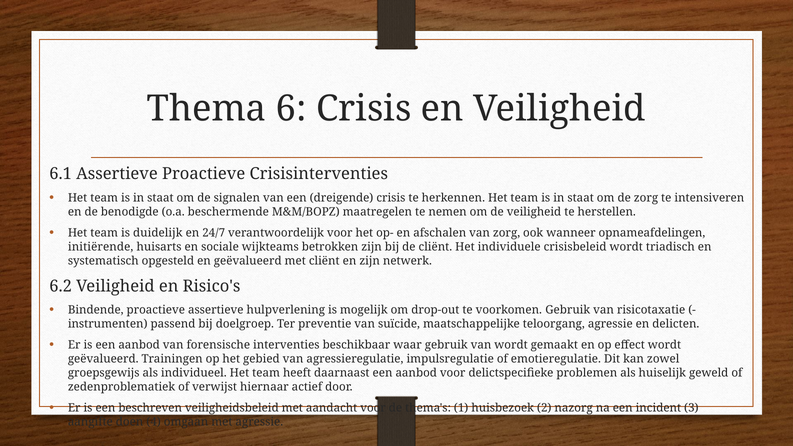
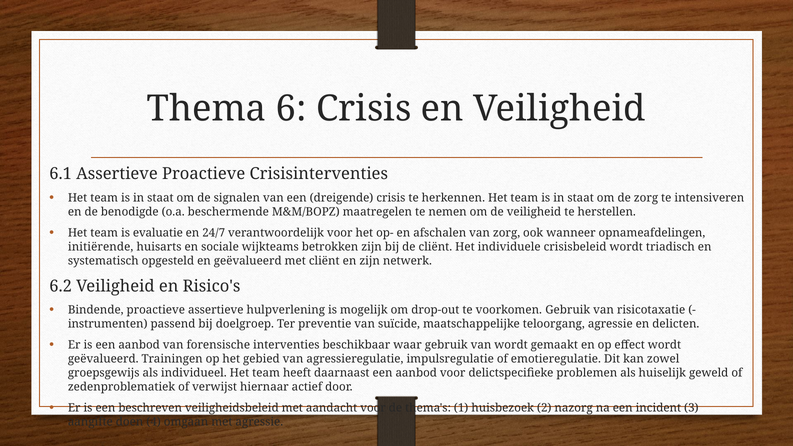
duidelijk: duidelijk -> evaluatie (158, 233)
